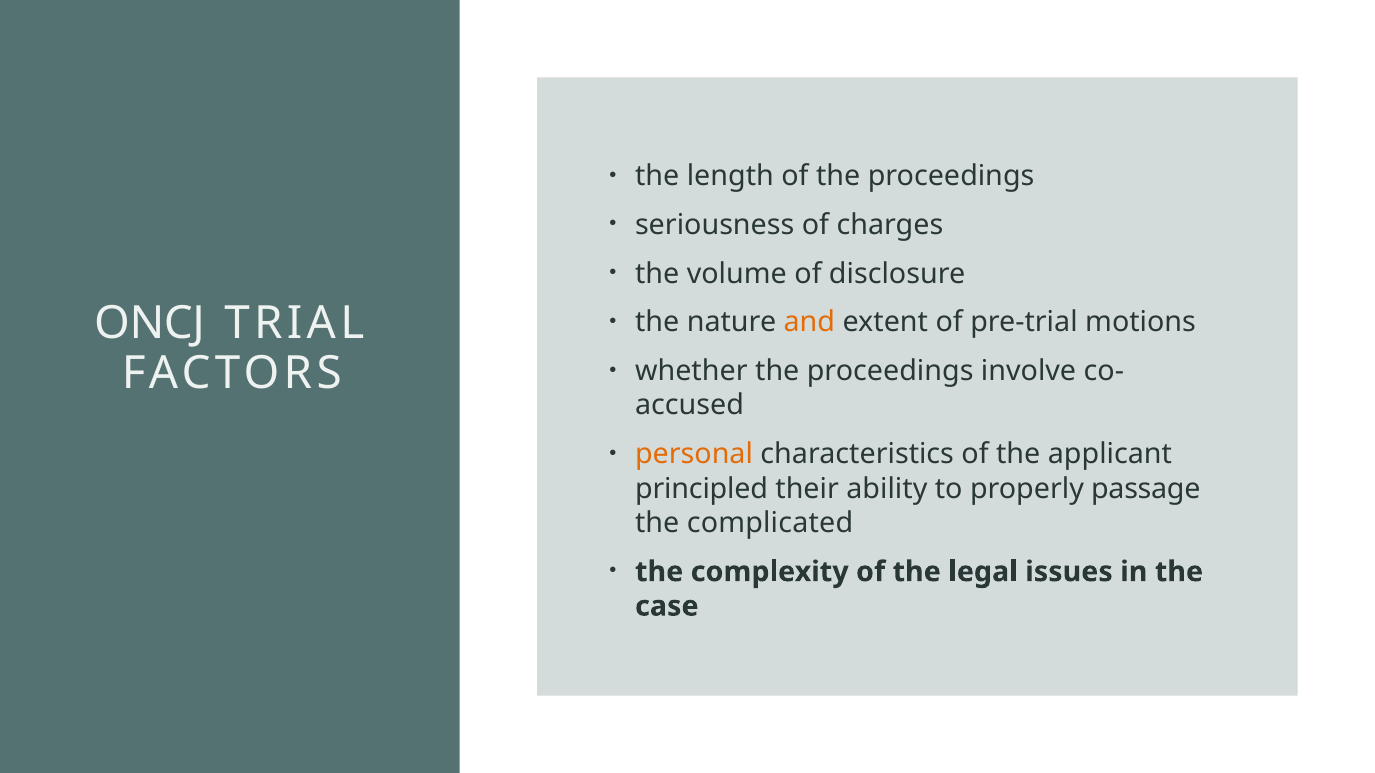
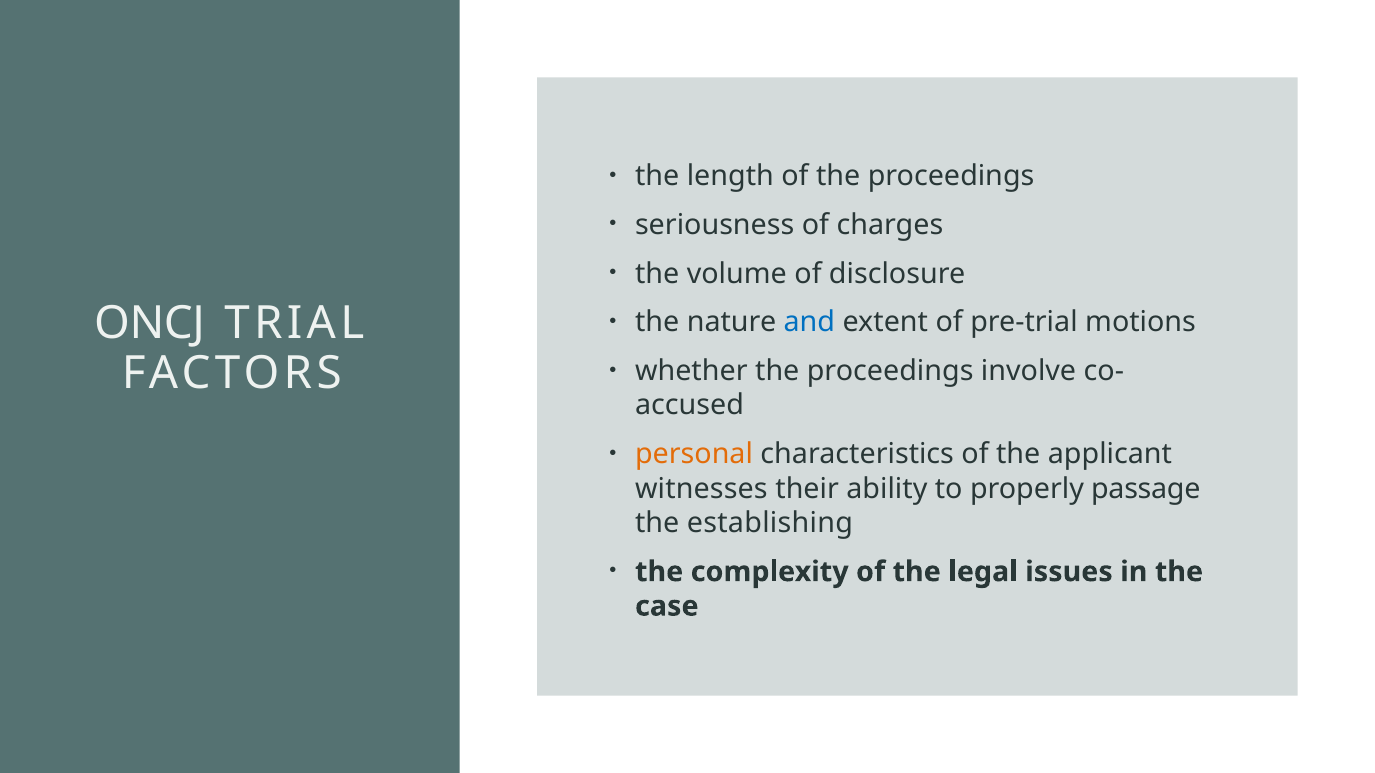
and colour: orange -> blue (809, 323)
principled: principled -> witnesses (701, 489)
complicated: complicated -> establishing (770, 523)
